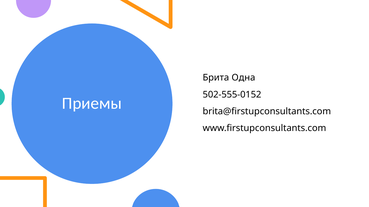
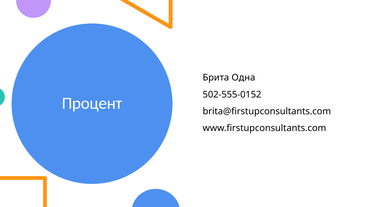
Приемы: Приемы -> Процент (92, 104)
